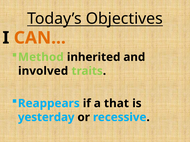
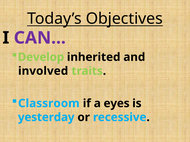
CAN colour: orange -> purple (40, 38)
Method: Method -> Develop (41, 57)
Reappears: Reappears -> Classroom (49, 104)
that: that -> eyes (117, 104)
